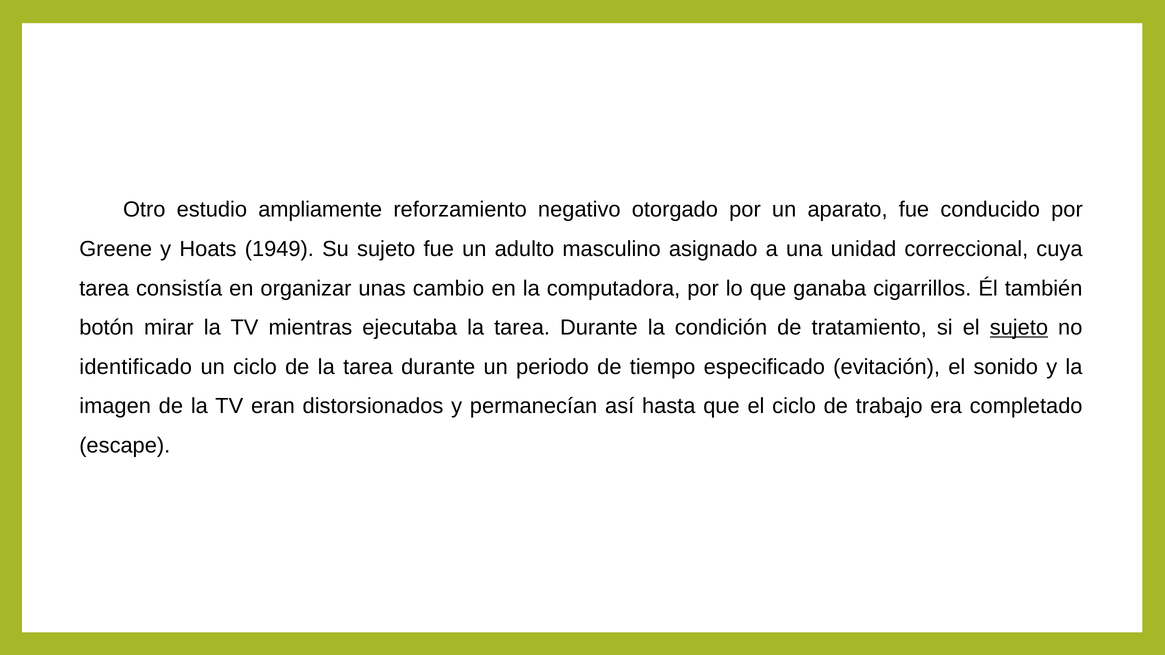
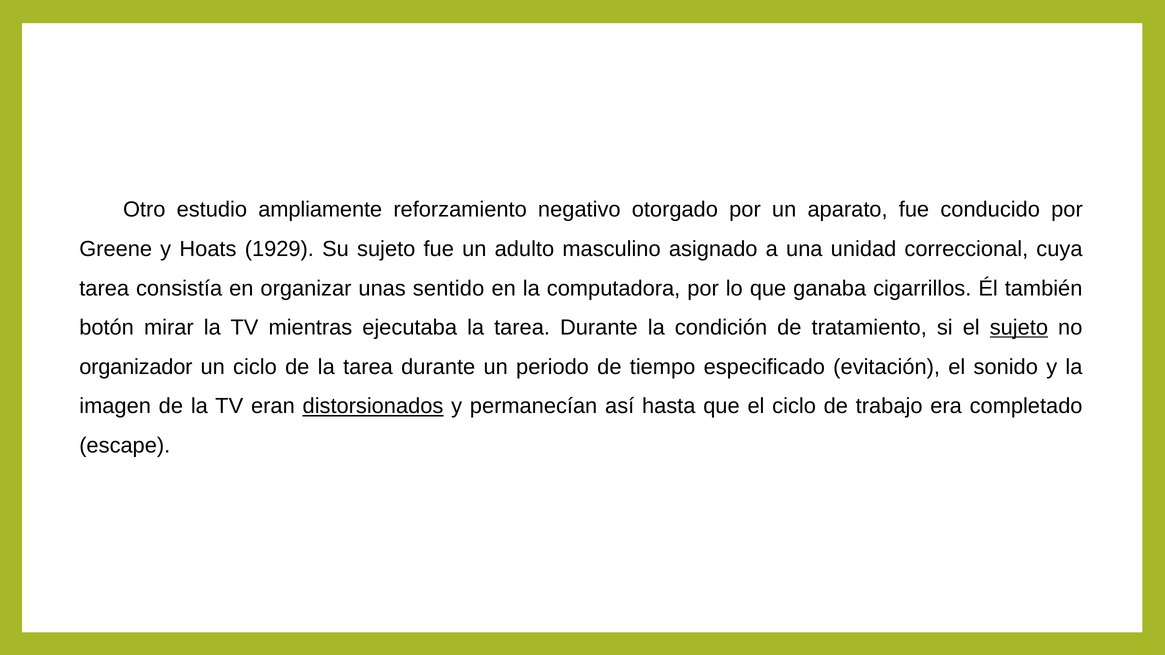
1949: 1949 -> 1929 (279, 249)
cambio: cambio -> sentido (449, 288)
identificado: identificado -> organizador (136, 367)
distorsionados underline: none -> present (373, 406)
